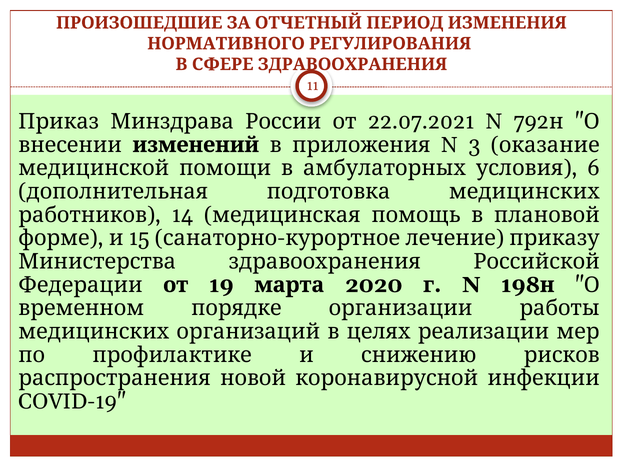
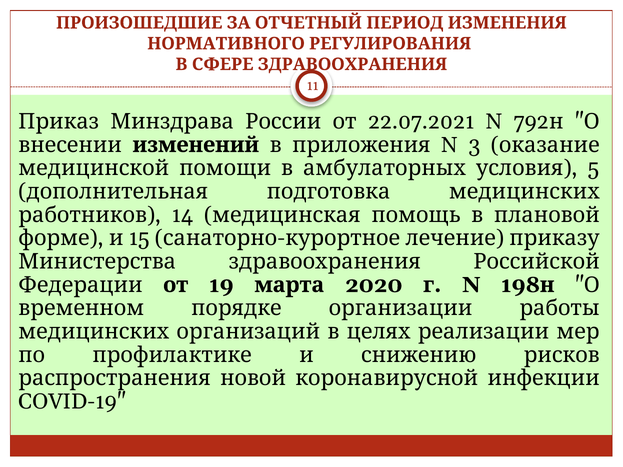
6: 6 -> 5 (593, 168)
